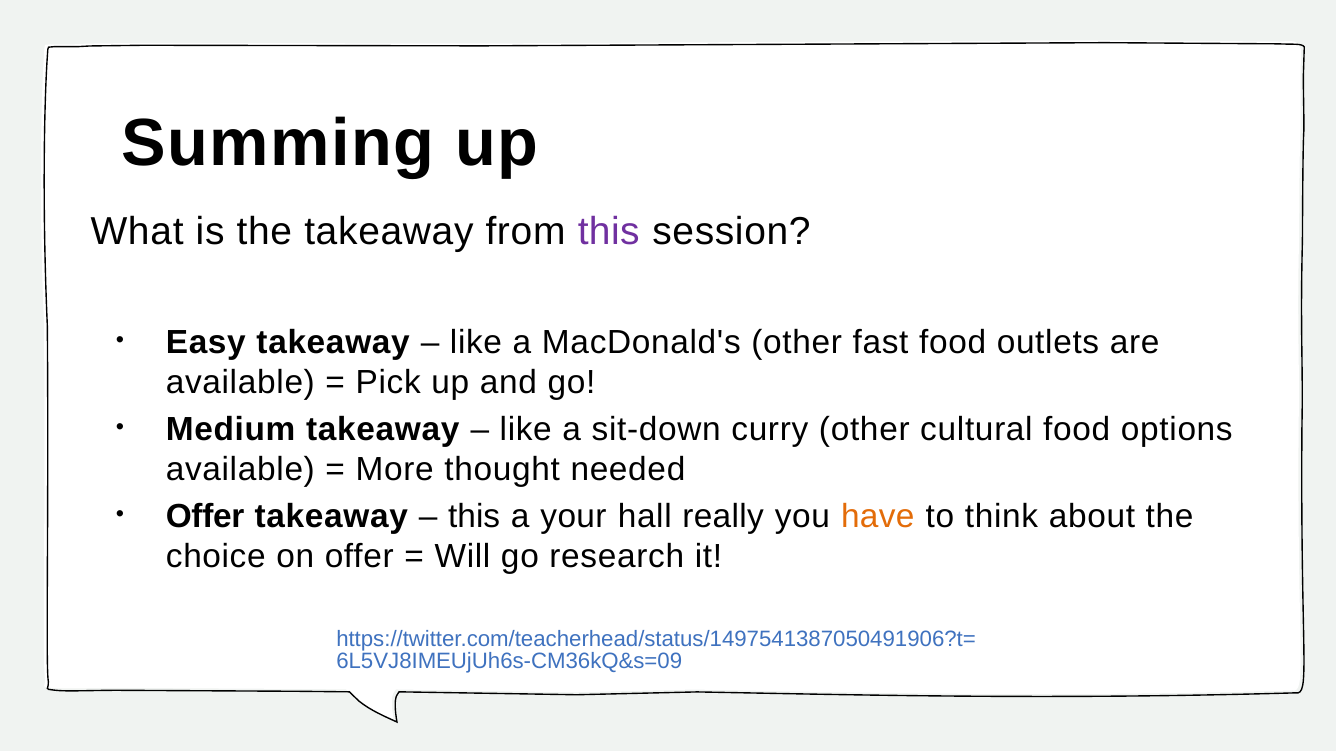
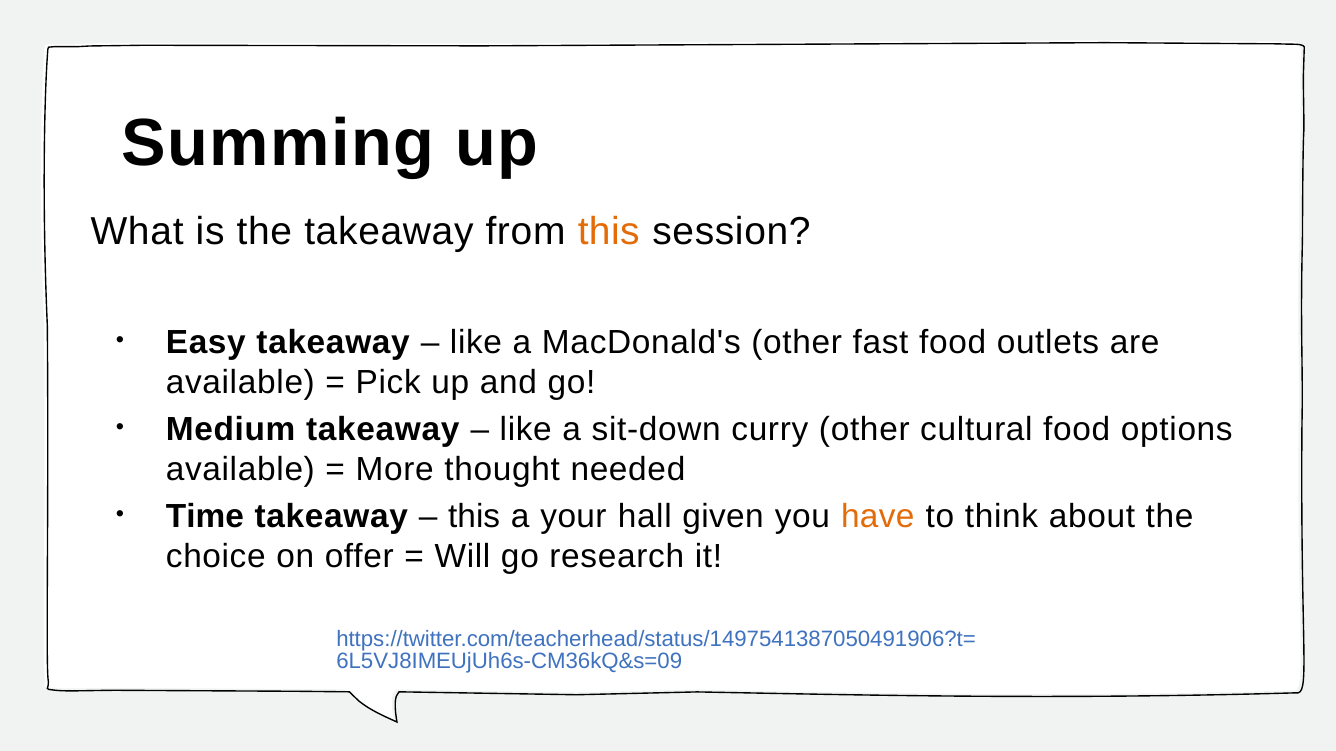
this colour: purple -> orange (609, 232)
Offer: Offer -> Time (205, 517)
really: really -> given (723, 517)
